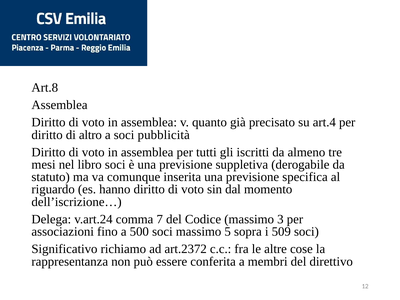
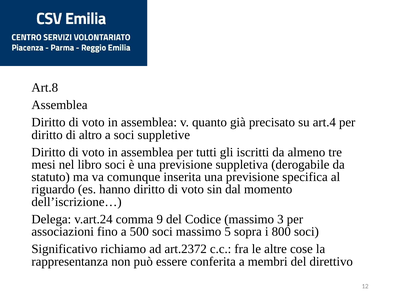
pubblicità: pubblicità -> suppletive (164, 135)
7: 7 -> 9 (160, 219)
509: 509 -> 800 (281, 232)
